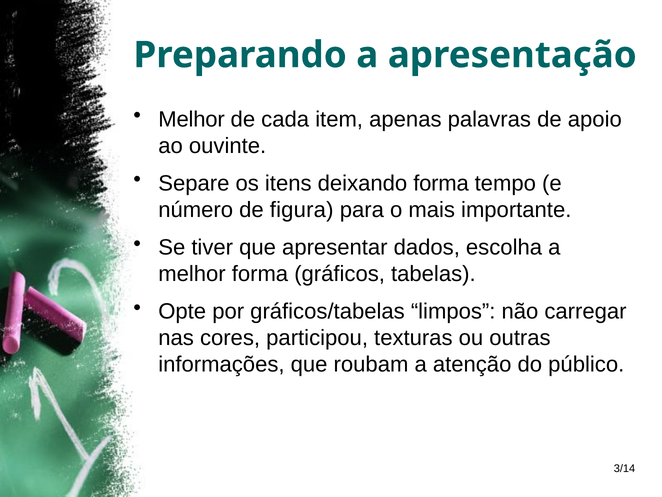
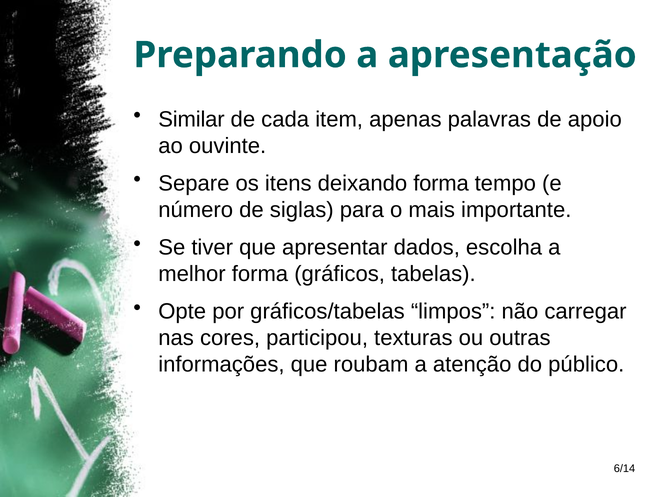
Melhor: Melhor -> Similar (192, 119)
figura: figura -> siglas (302, 210)
3/14: 3/14 -> 6/14 (624, 468)
